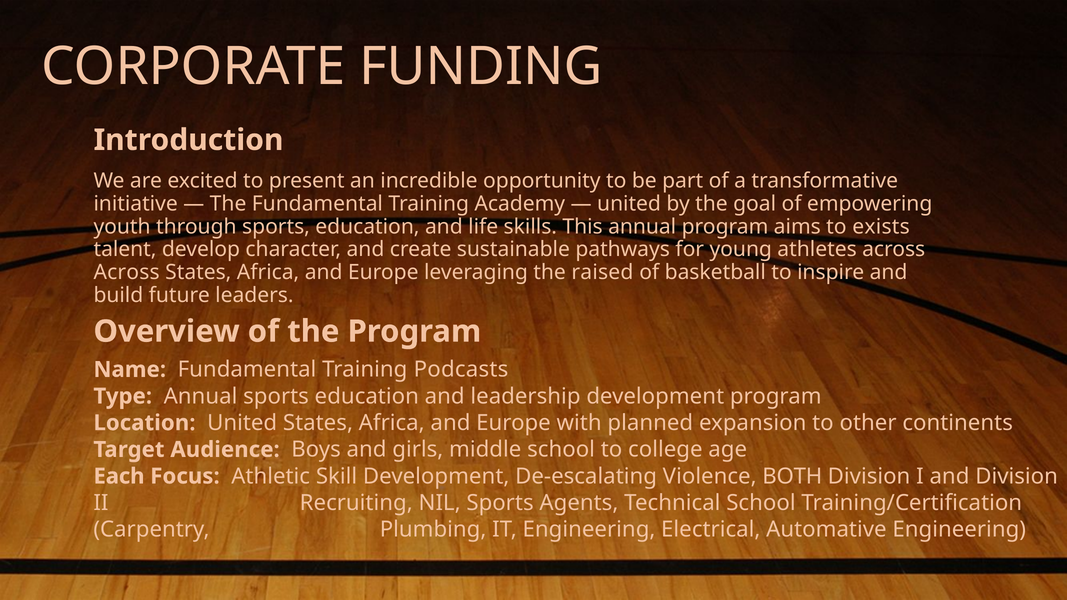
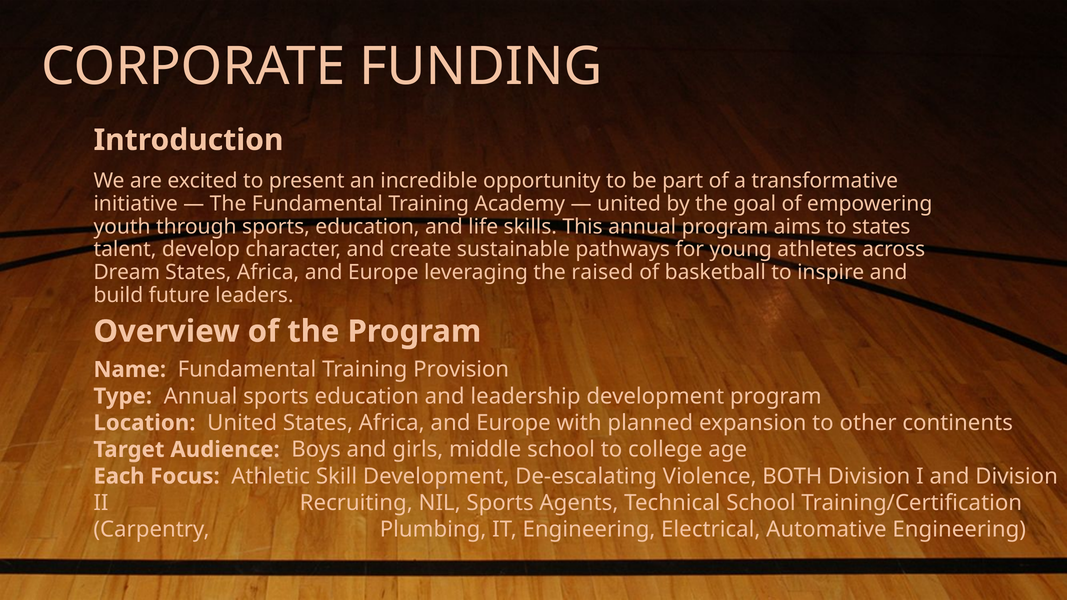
to exists: exists -> states (881, 227)
Across: Across -> Dream (127, 272)
Podcasts: Podcasts -> Provision (461, 370)
